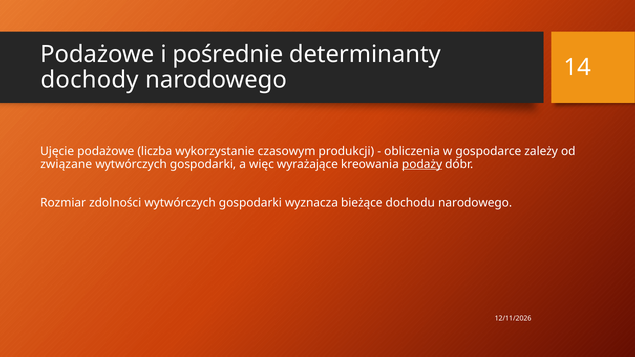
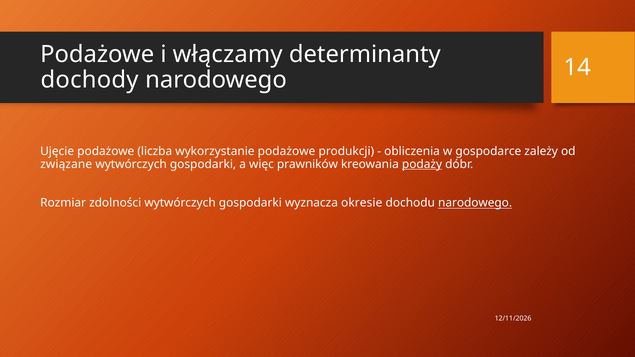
pośrednie: pośrednie -> włączamy (228, 54)
wykorzystanie czasowym: czasowym -> podażowe (287, 151)
wyrażające: wyrażające -> prawników (307, 164)
bieżące: bieżące -> okresie (362, 203)
narodowego underline: none -> present (475, 203)
